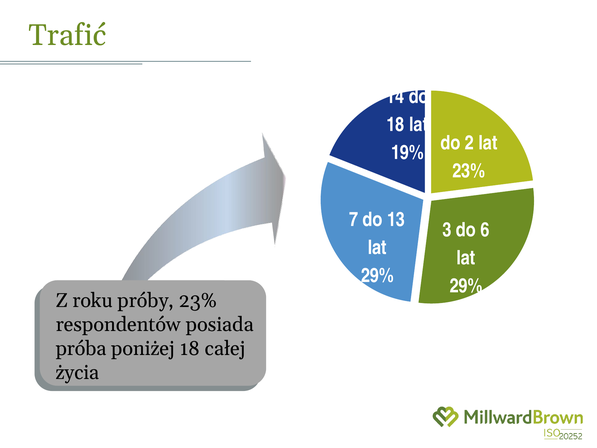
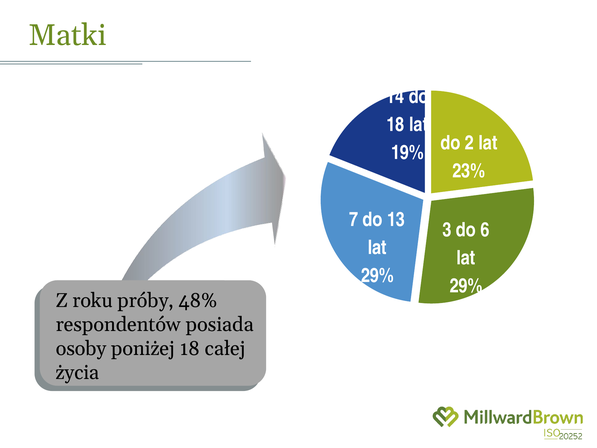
Trafić: Trafić -> Matki (67, 35)
próby 23%: 23% -> 48% (198, 301)
próba: próba -> osoby (81, 348)
